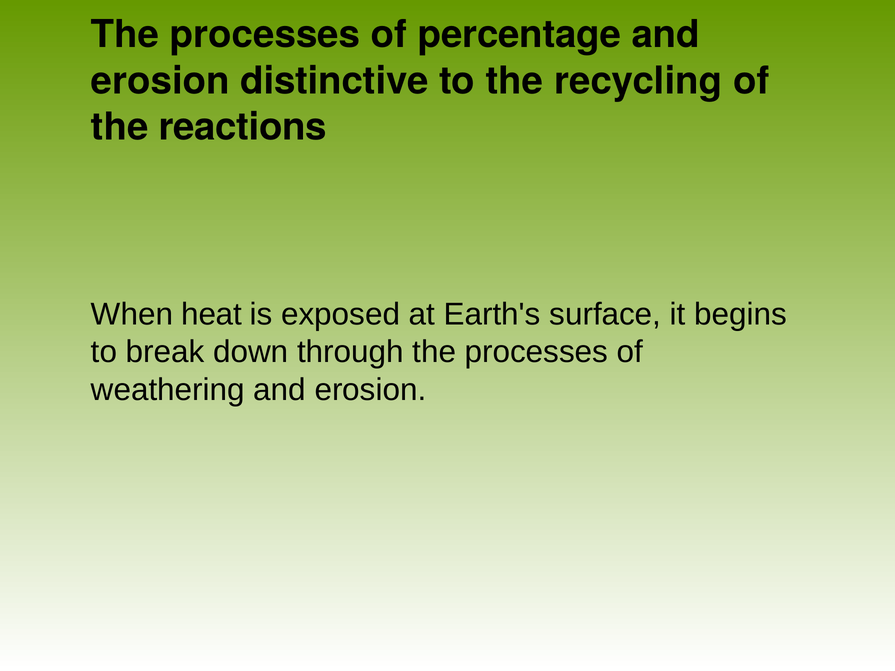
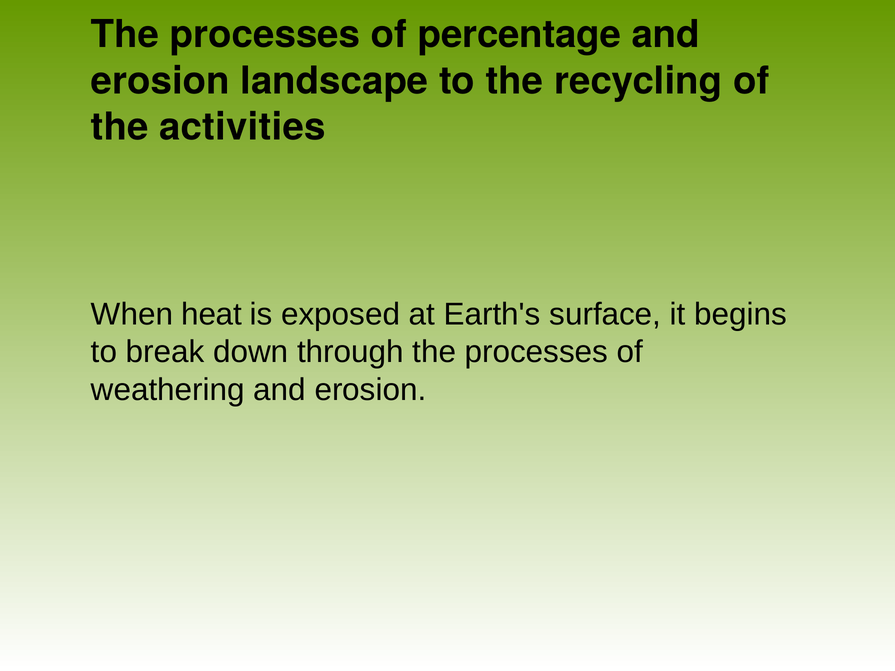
distinctive: distinctive -> landscape (334, 81)
reactions: reactions -> activities (242, 127)
